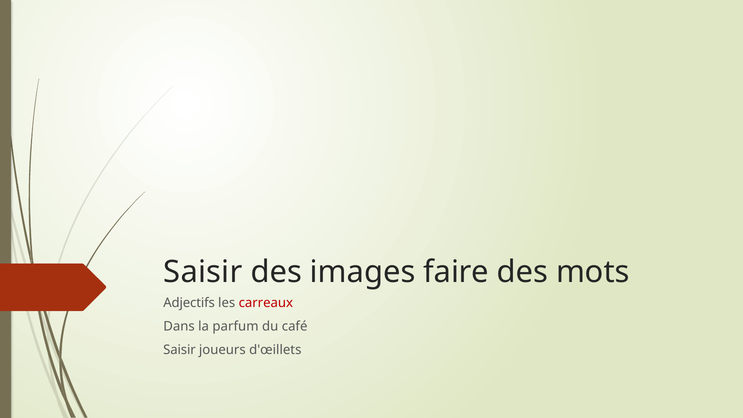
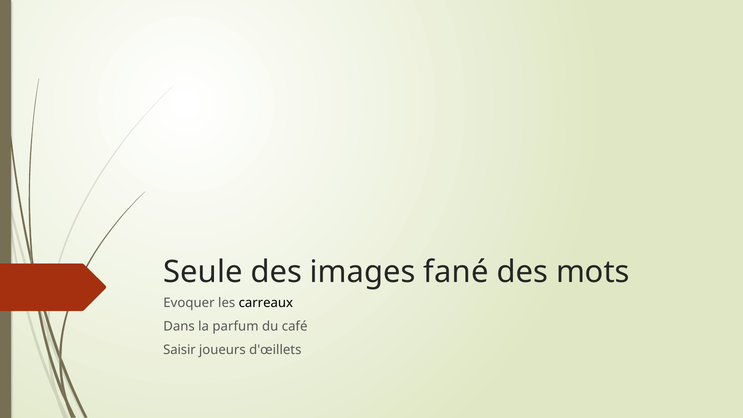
Saisir: Saisir -> Seule (203, 272)
faire: faire -> fané (456, 272)
Adjectifs: Adjectifs -> Evoquer (189, 303)
carreaux colour: red -> black (266, 303)
